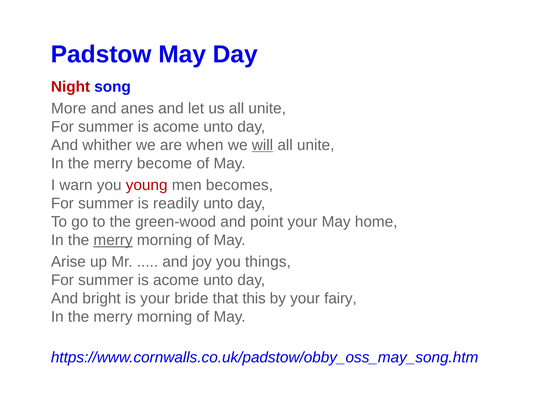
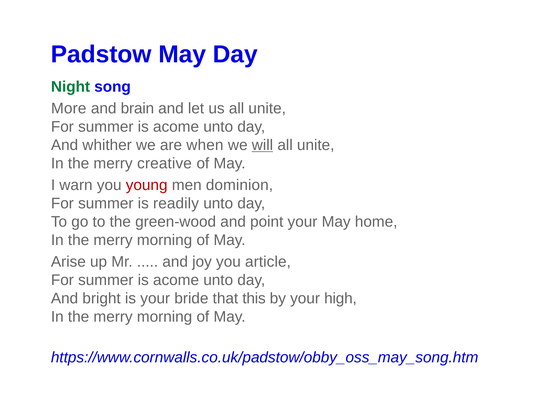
Night colour: red -> green (71, 87)
anes: anes -> brain (137, 108)
become: become -> creative (164, 163)
becomes: becomes -> dominion (239, 185)
merry underline: present -> none (113, 240)
things: things -> article (268, 261)
fairy: fairy -> high (341, 298)
